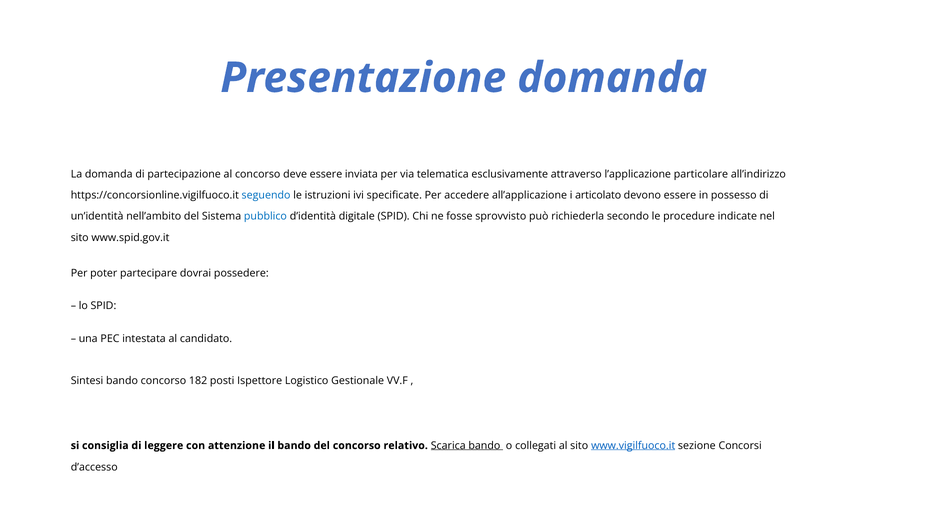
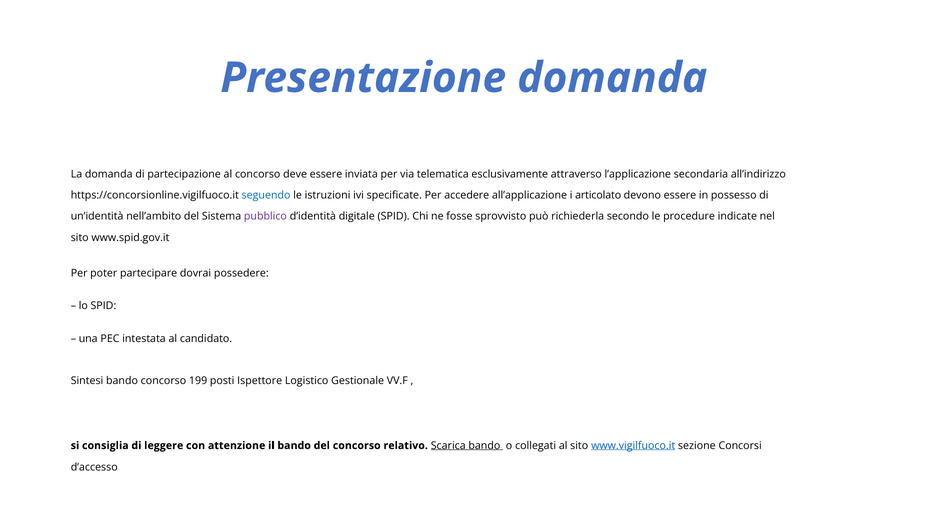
particolare: particolare -> secondaria (701, 174)
pubblico colour: blue -> purple (265, 216)
182: 182 -> 199 (198, 381)
